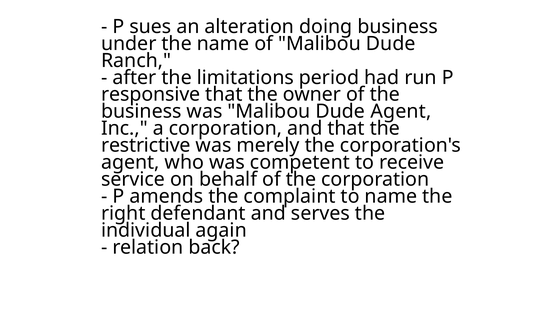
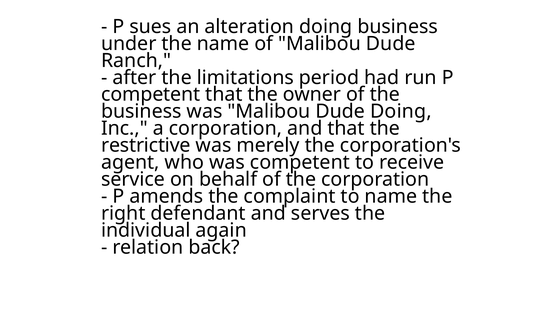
responsive: responsive -> competent (151, 94)
Dude Agent: Agent -> Doing (401, 111)
